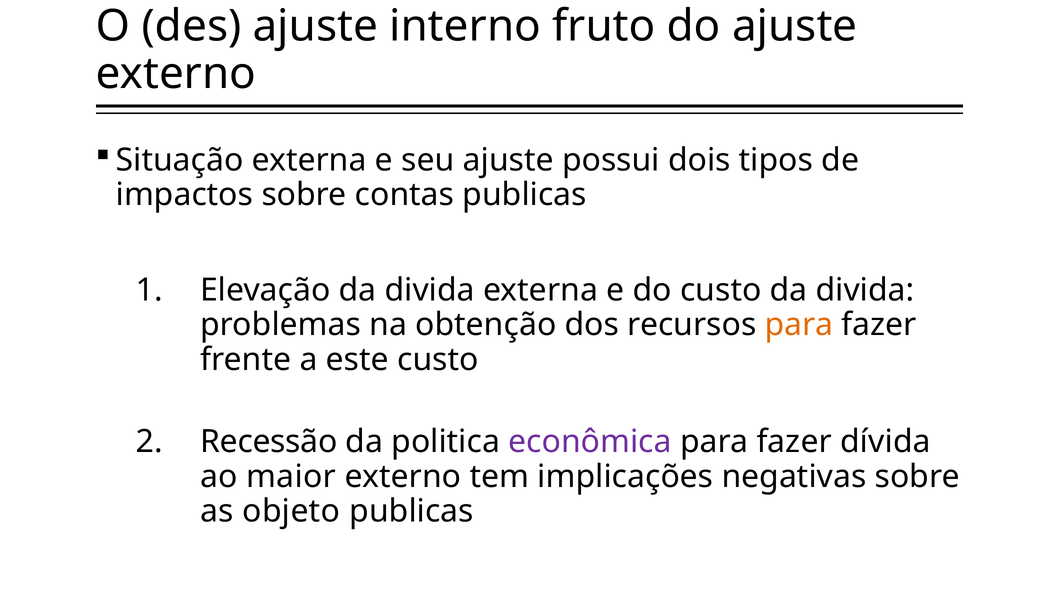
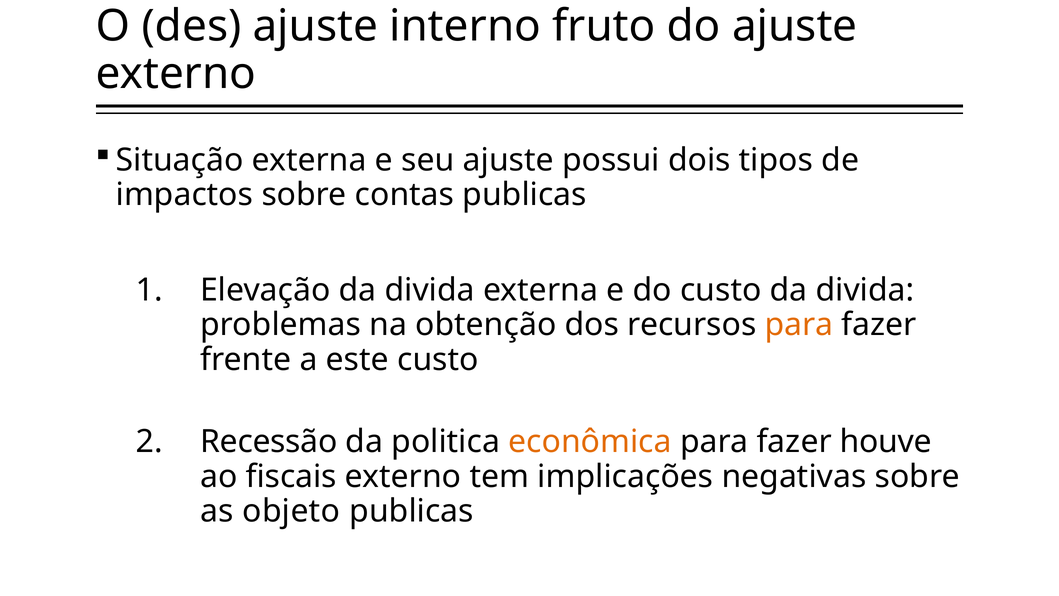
econômica colour: purple -> orange (590, 442)
dívida: dívida -> houve (886, 442)
maior: maior -> fiscais (291, 476)
